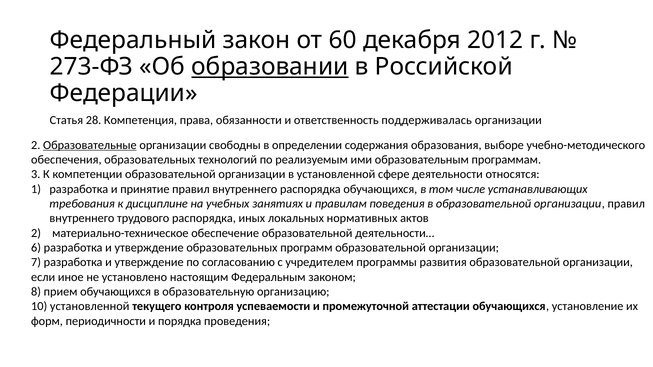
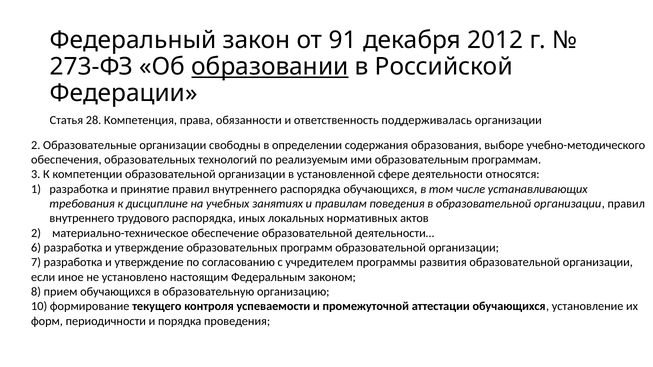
60: 60 -> 91 (343, 40)
Образовательные underline: present -> none (90, 145)
10 установленной: установленной -> формирование (90, 307)
